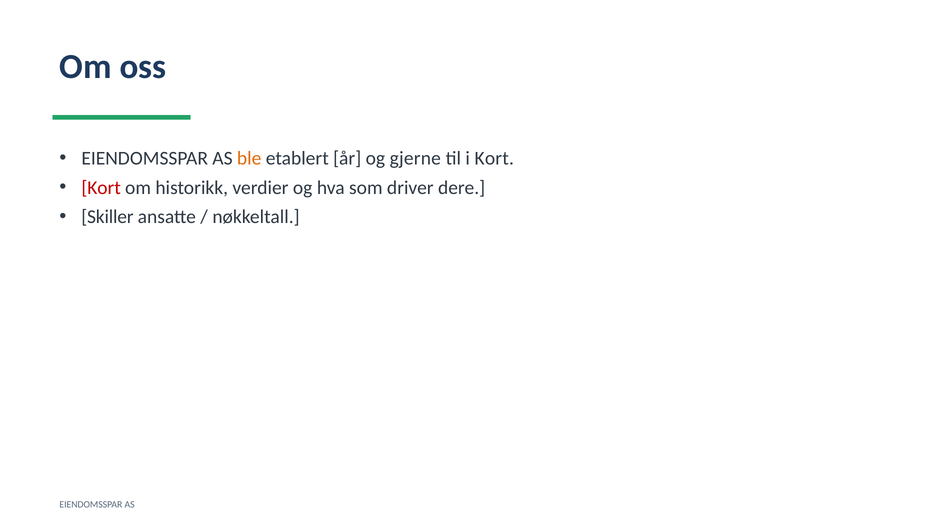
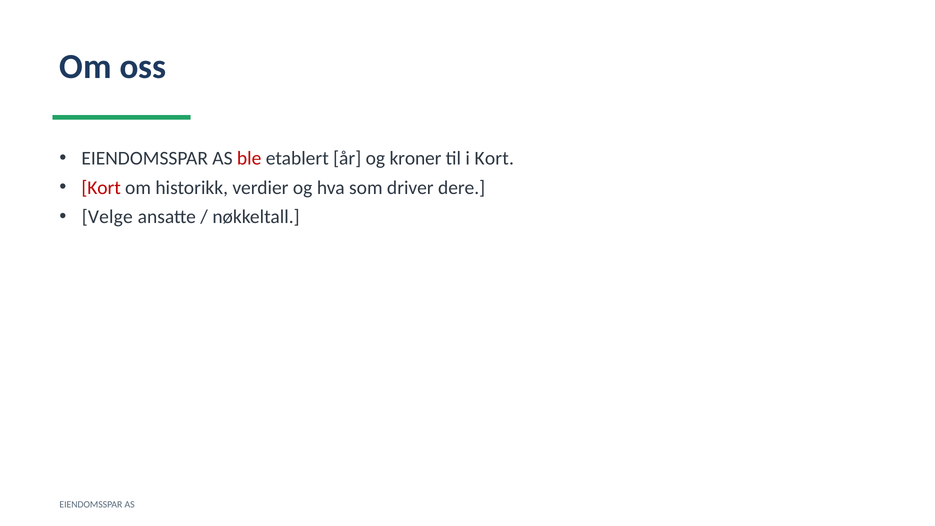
ble colour: orange -> red (249, 158)
gjerne: gjerne -> kroner (415, 158)
Skiller: Skiller -> Velge (107, 217)
